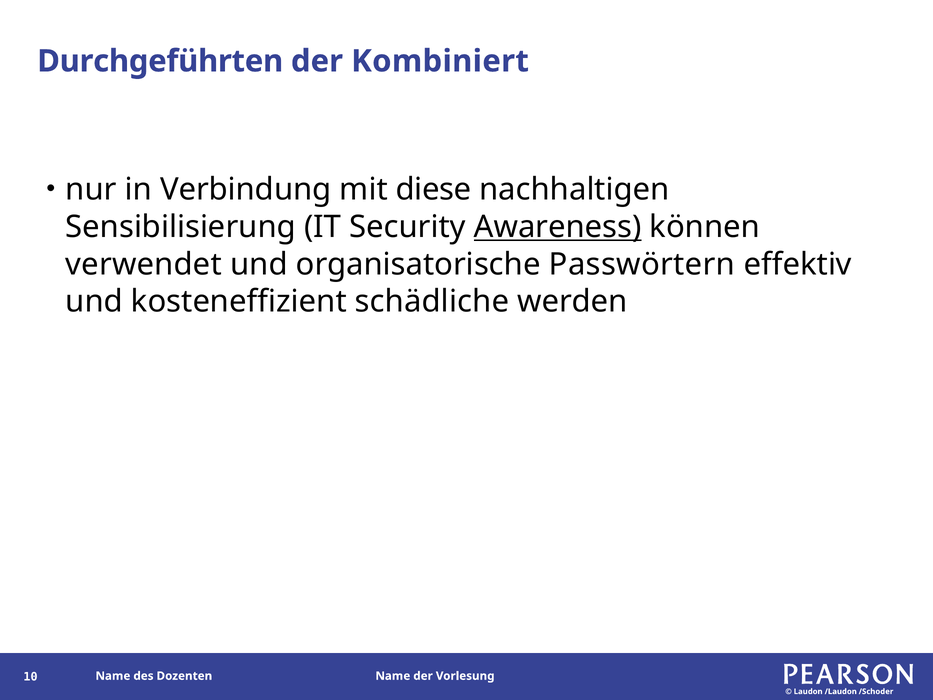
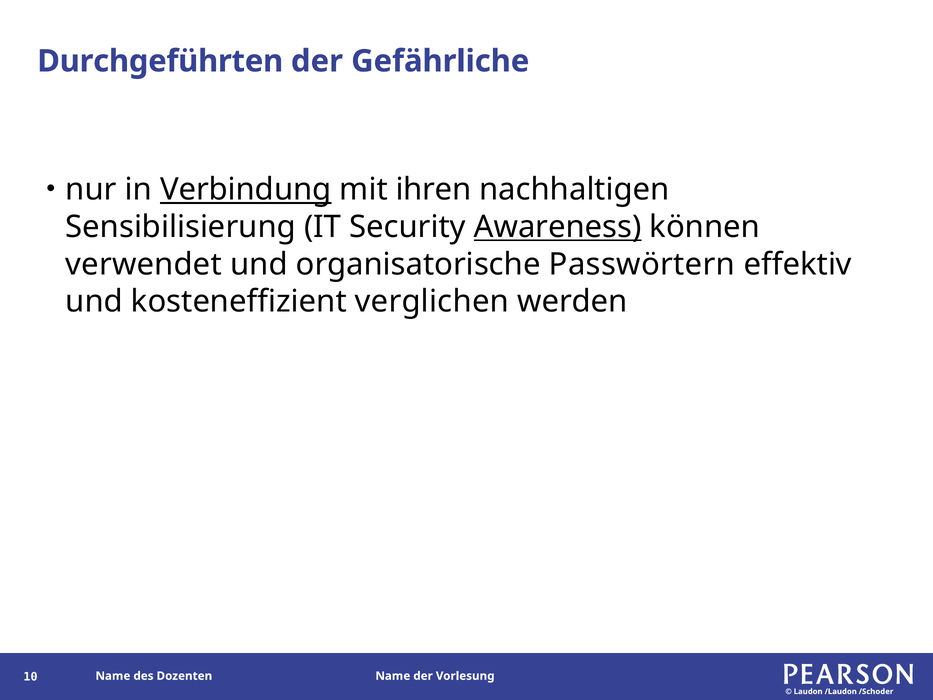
Kombiniert: Kombiniert -> Gefährliche (440, 61)
Verbindung underline: none -> present (246, 190)
diese: diese -> ihren (434, 190)
schädliche: schädliche -> verglichen (432, 301)
